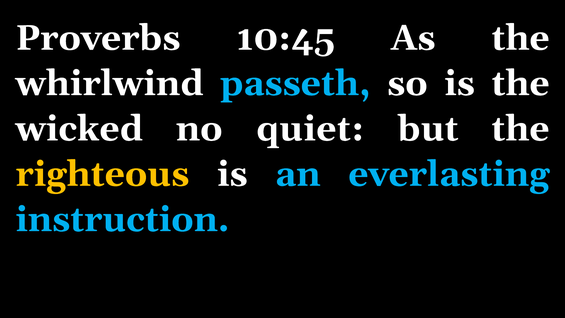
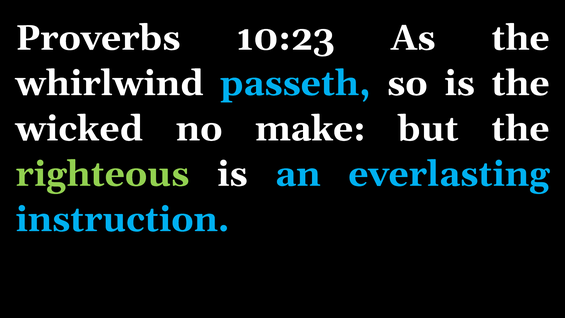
10:45: 10:45 -> 10:23 (286, 38)
quiet: quiet -> make (310, 129)
righteous colour: yellow -> light green (102, 174)
